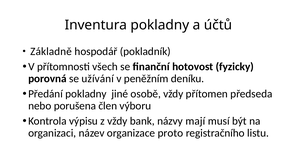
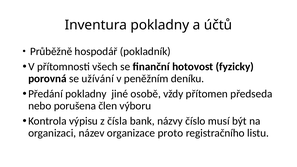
Základně: Základně -> Průběžně (51, 52)
z vždy: vždy -> čísla (117, 121)
mají: mají -> číslo (195, 121)
